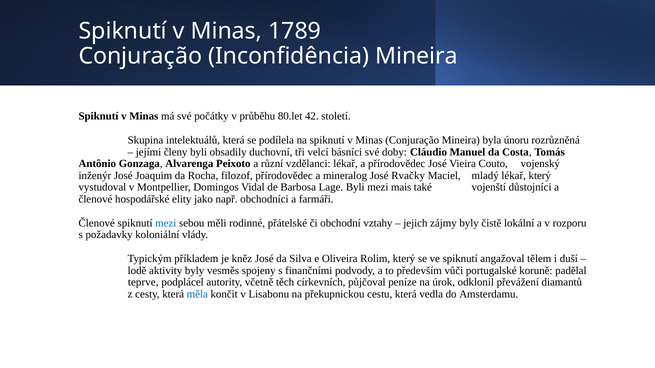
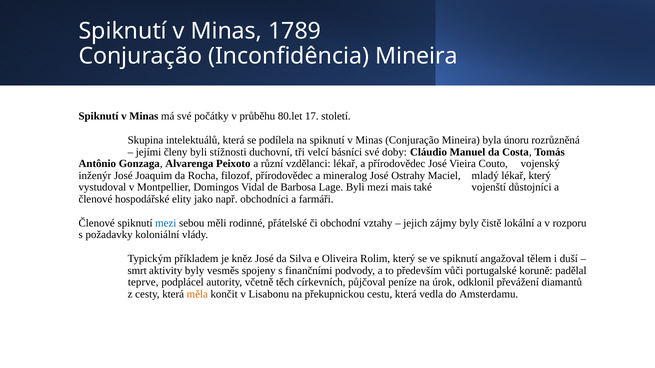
42: 42 -> 17 (312, 116)
obsadily: obsadily -> stížnosti (228, 152)
Rvačky: Rvačky -> Ostrahy (408, 176)
lodě: lodě -> smrt (137, 271)
měla colour: blue -> orange (197, 294)
